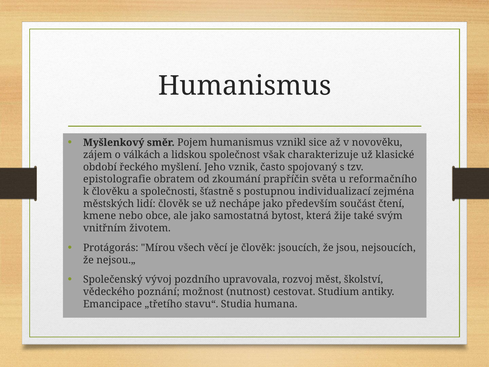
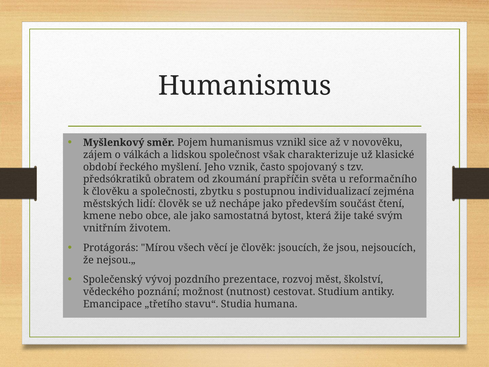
epistolografie: epistolografie -> předsókratiků (117, 179)
šťastně: šťastně -> zbytku (217, 191)
upravovala: upravovala -> prezentace (251, 279)
